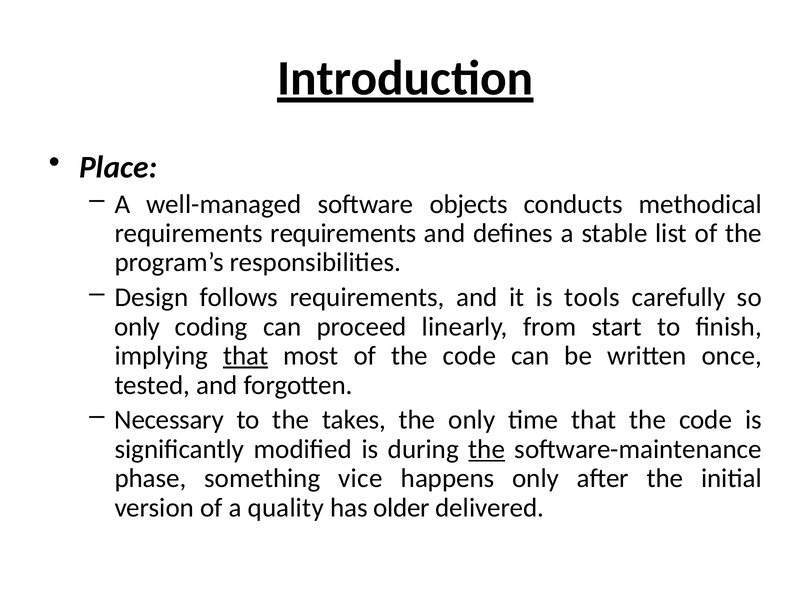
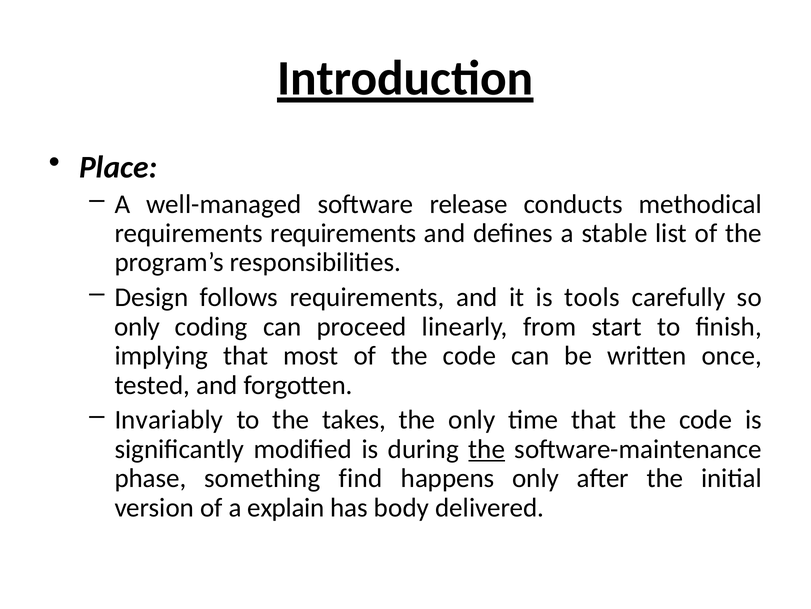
objects: objects -> release (469, 204)
that underline: present -> none (246, 355)
Necessary: Necessary -> Invariably (169, 420)
vice: vice -> find (360, 478)
quality: quality -> explain (286, 507)
older: older -> body (401, 507)
